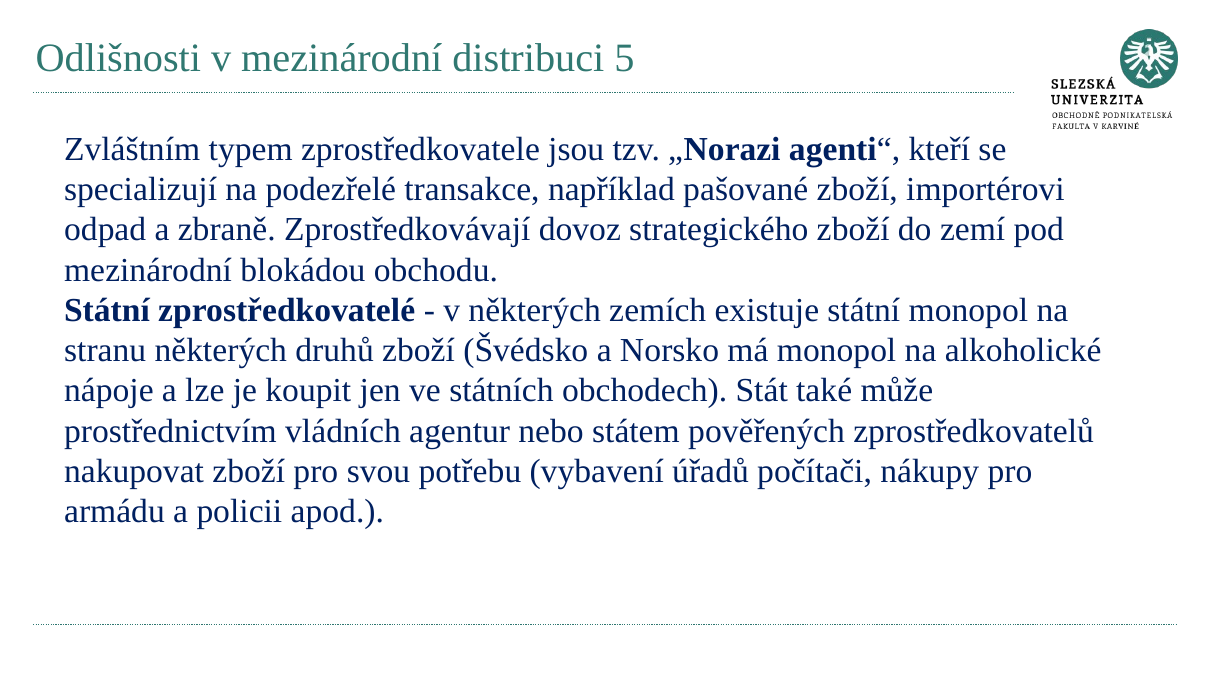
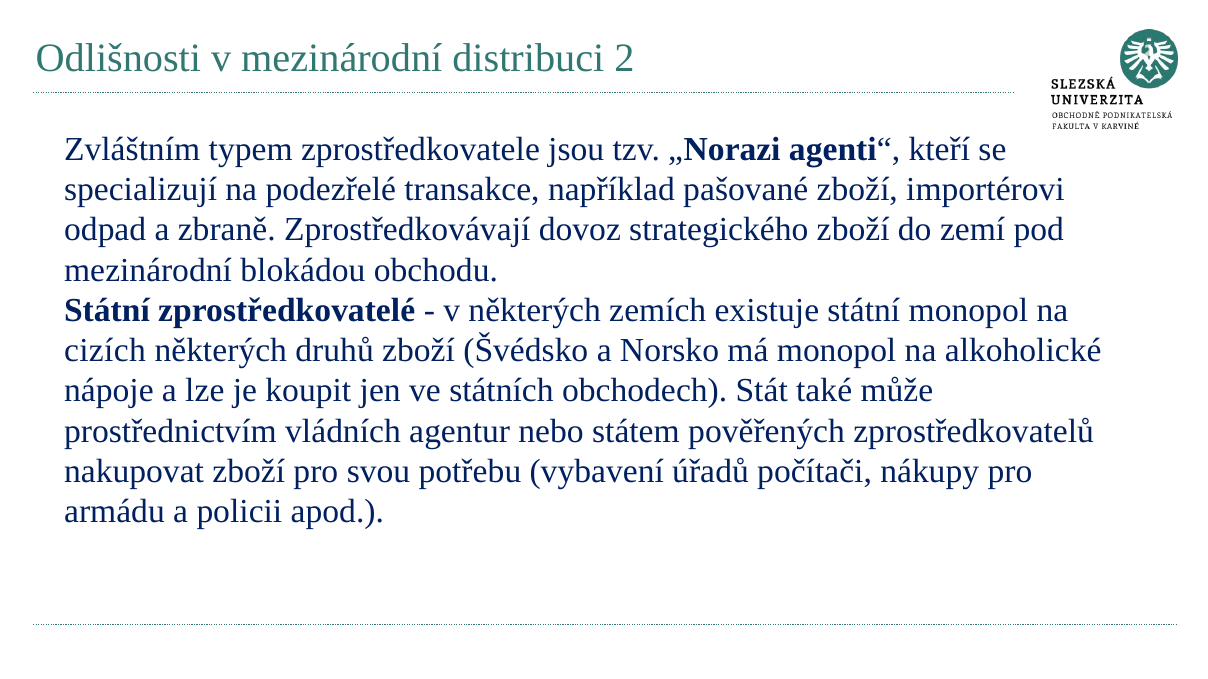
5: 5 -> 2 (624, 59)
stranu: stranu -> cizích (105, 351)
